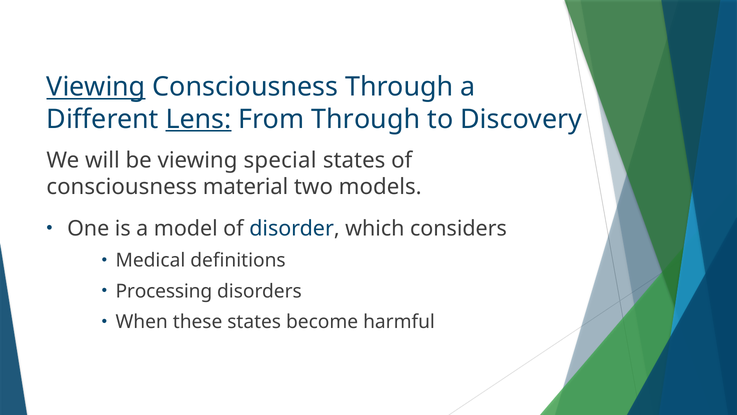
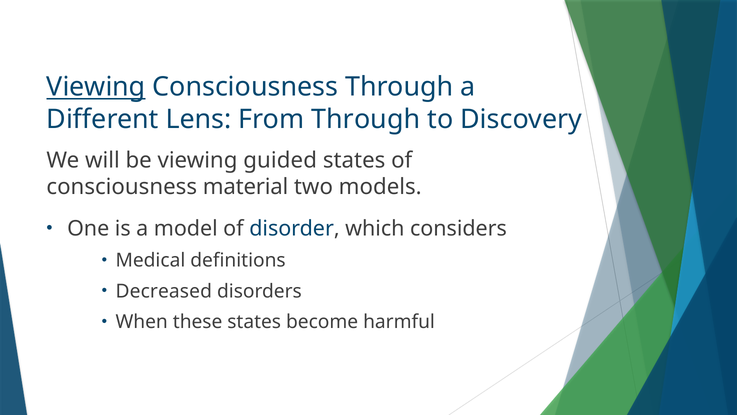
Lens underline: present -> none (199, 119)
special: special -> guided (280, 160)
Processing: Processing -> Decreased (164, 291)
